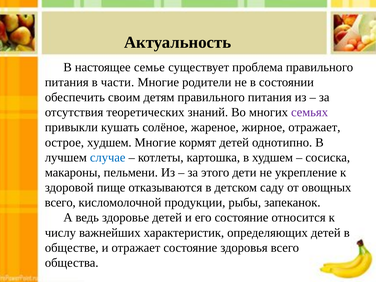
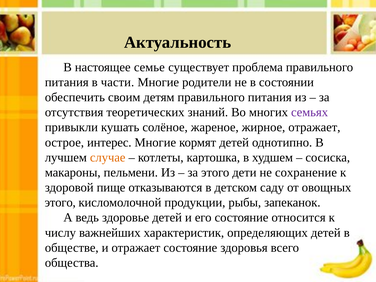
острое худшем: худшем -> интерес (109, 142)
случае colour: blue -> orange (108, 157)
укрепление: укрепление -> сохранение (306, 172)
всего: всего -> этого (60, 203)
